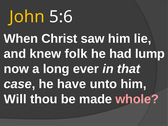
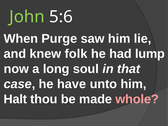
John colour: yellow -> light green (27, 17)
Christ: Christ -> Purge (59, 39)
ever: ever -> soul (86, 69)
Will: Will -> Halt (15, 99)
